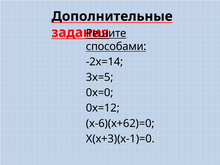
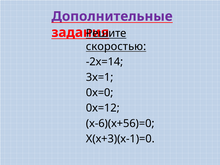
Дополнительные colour: black -> purple (112, 16)
способами: способами -> скоростью (116, 46)
3х=5: 3х=5 -> 3х=1 (100, 77)
х-6)(х+62)=0: х-6)(х+62)=0 -> х-6)(х+56)=0 (120, 123)
